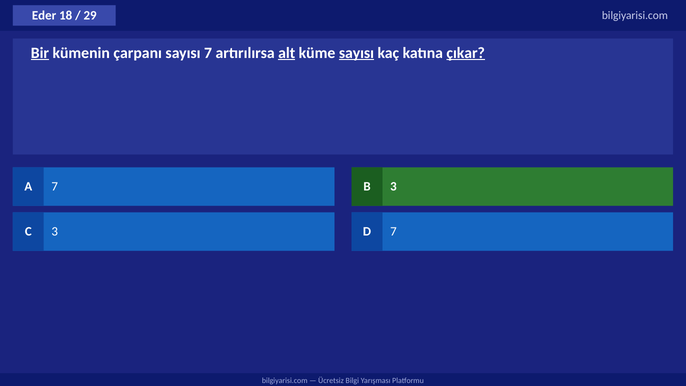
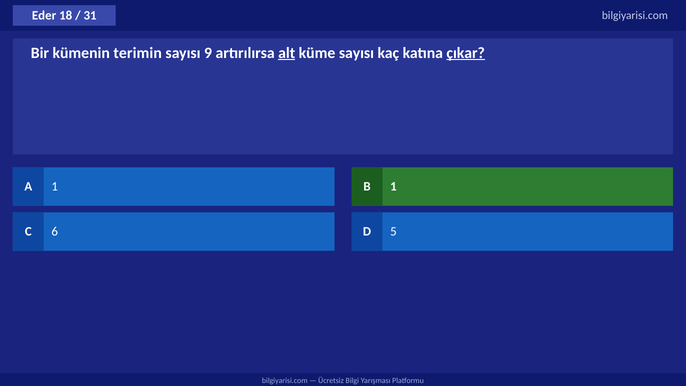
29: 29 -> 31 (90, 16)
Bir underline: present -> none (40, 53)
çarpanı: çarpanı -> terimin (138, 53)
sayısı 7: 7 -> 9 (208, 53)
sayısı underline: present -> none (356, 53)
A 7: 7 -> 1 (55, 187)
B 3: 3 -> 1 (393, 187)
C 3: 3 -> 6 (55, 232)
D 7: 7 -> 5 (393, 232)
